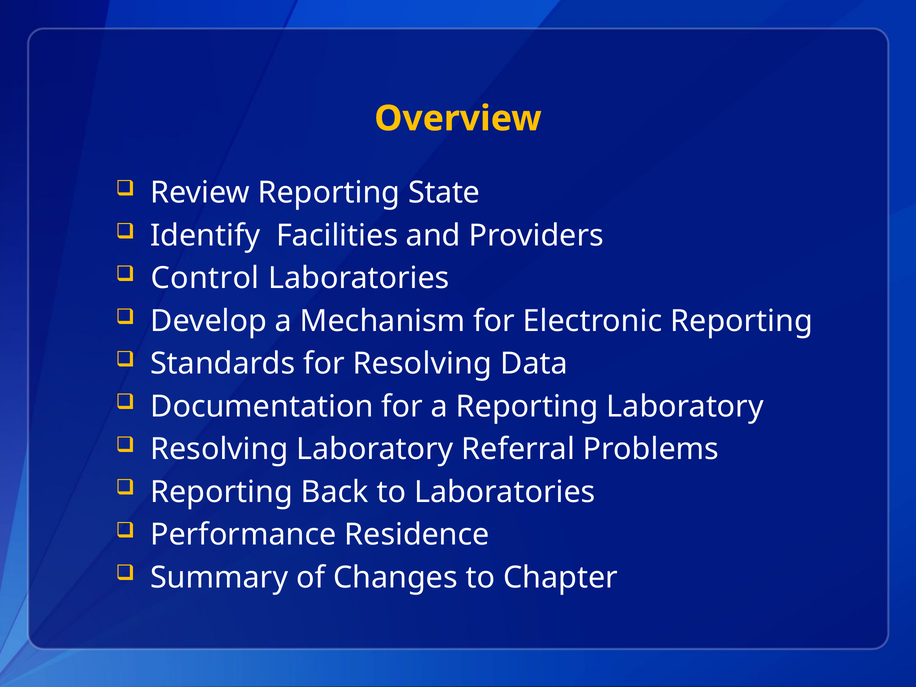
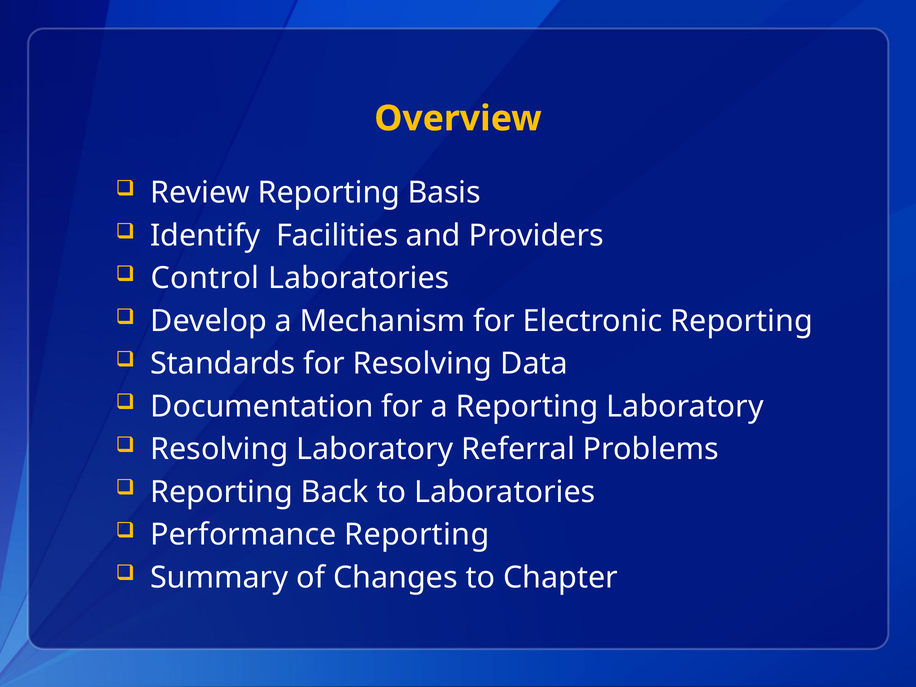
State: State -> Basis (444, 193)
Performance Residence: Residence -> Reporting (417, 535)
